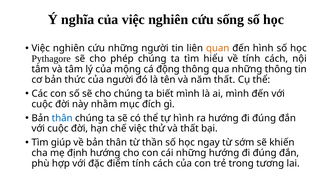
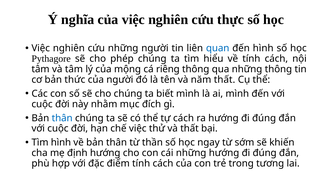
sống: sống -> thực (231, 20)
quan colour: orange -> blue (218, 48)
động: động -> riêng (168, 69)
tự hình: hình -> cách (184, 118)
Tìm giúp: giúp -> hình (61, 142)
